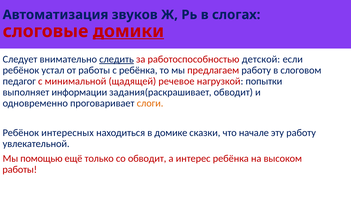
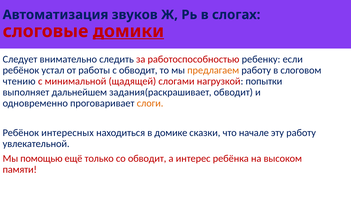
следить underline: present -> none (117, 59)
детской: детской -> ребенку (261, 59)
с ребёнка: ребёнка -> обводит (138, 70)
предлагаем colour: red -> orange (213, 70)
педагог: педагог -> чтению (19, 81)
речевое: речевое -> слогами (176, 81)
информации: информации -> дальнейшем (79, 93)
работы: работы -> памяти (20, 170)
